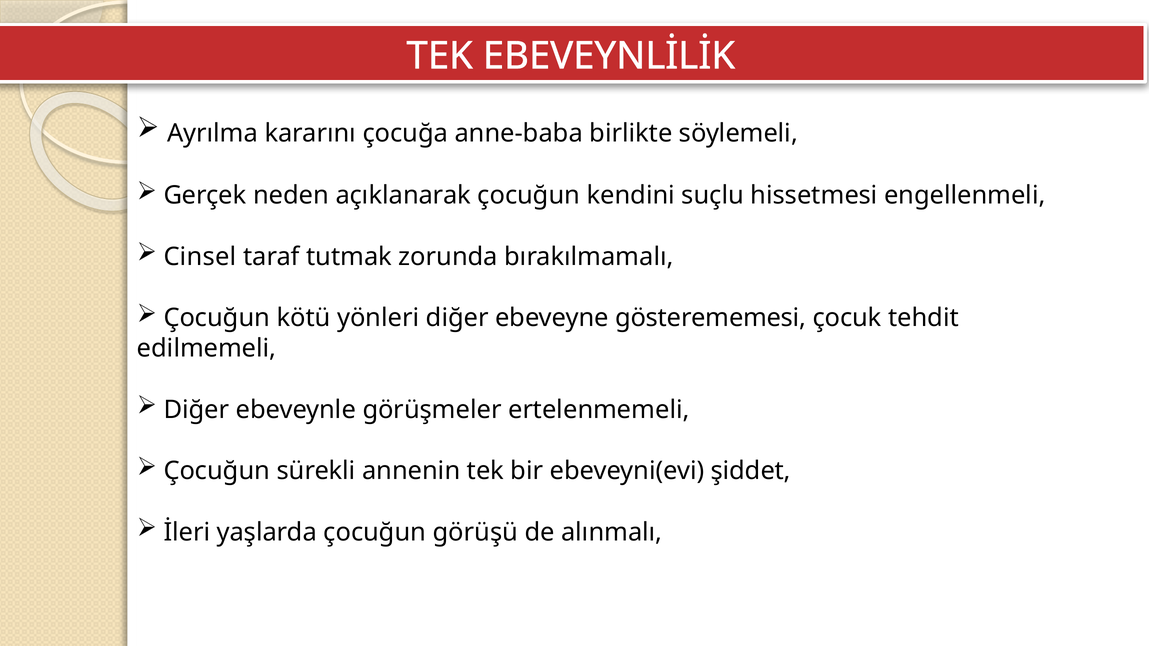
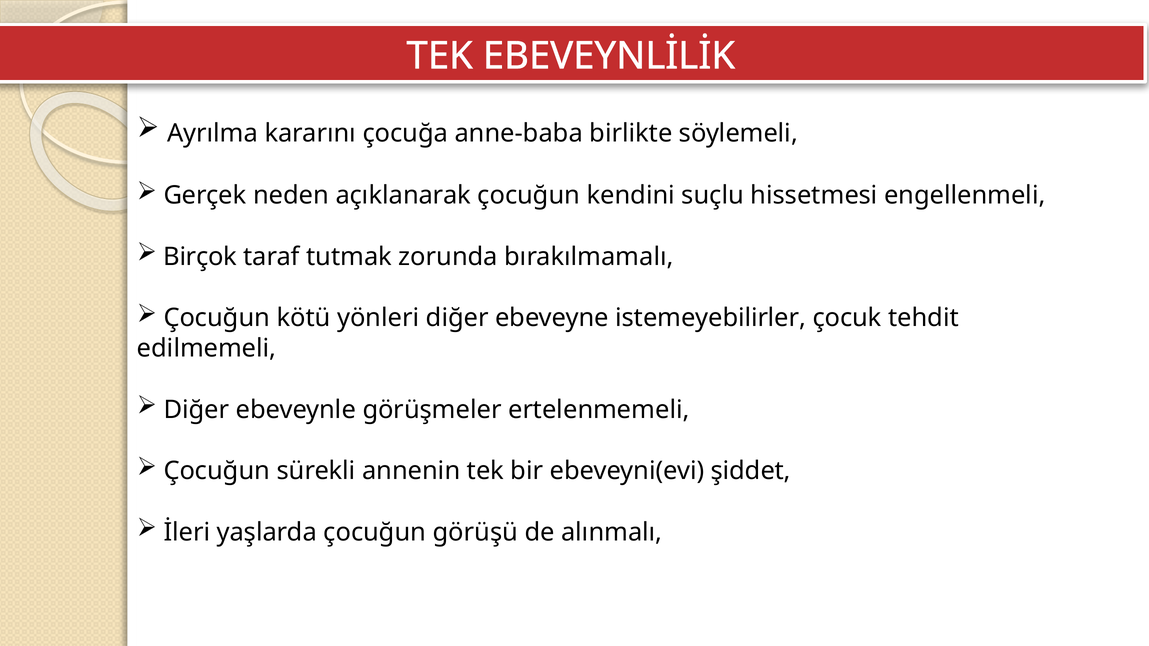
Cinsel: Cinsel -> Birçok (200, 257)
gösterememesi: gösterememesi -> istemeyebilirler (711, 318)
